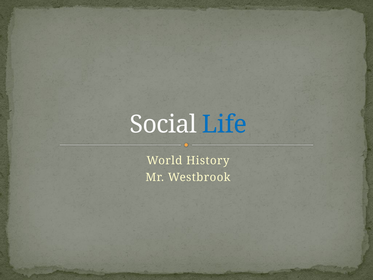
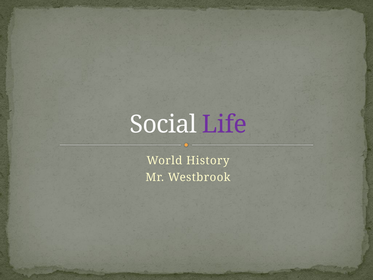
Life colour: blue -> purple (224, 124)
